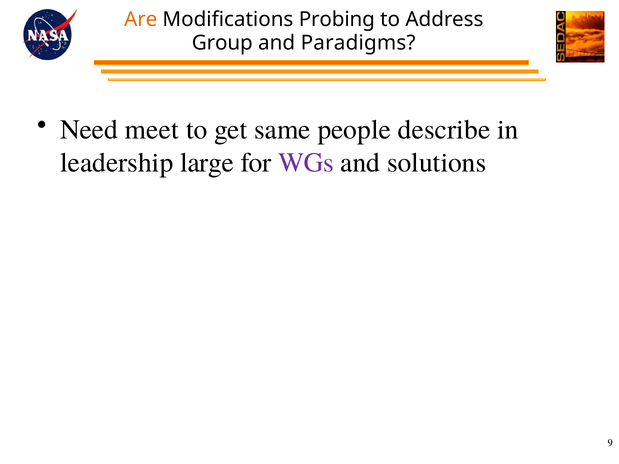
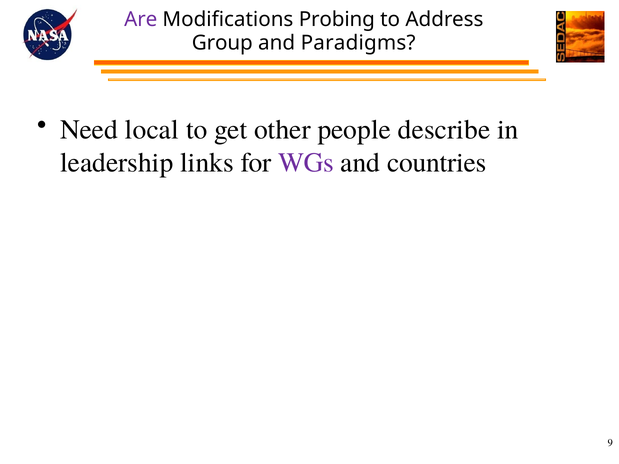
Are colour: orange -> purple (141, 20)
meet: meet -> local (152, 130)
same: same -> other (282, 130)
large: large -> links (207, 163)
solutions: solutions -> countries (437, 163)
